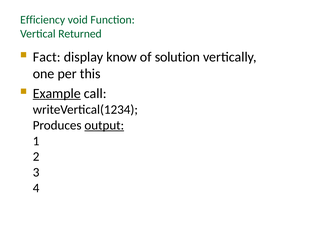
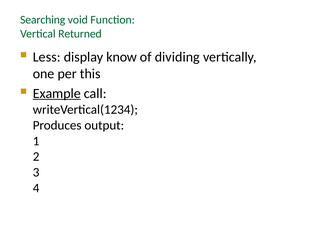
Efficiency: Efficiency -> Searching (43, 20)
Fact: Fact -> Less (47, 57)
solution: solution -> dividing (177, 57)
output underline: present -> none (104, 125)
